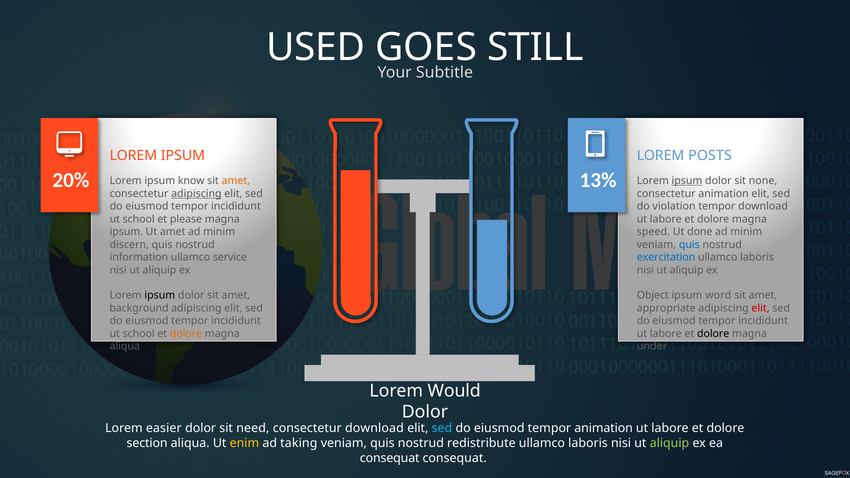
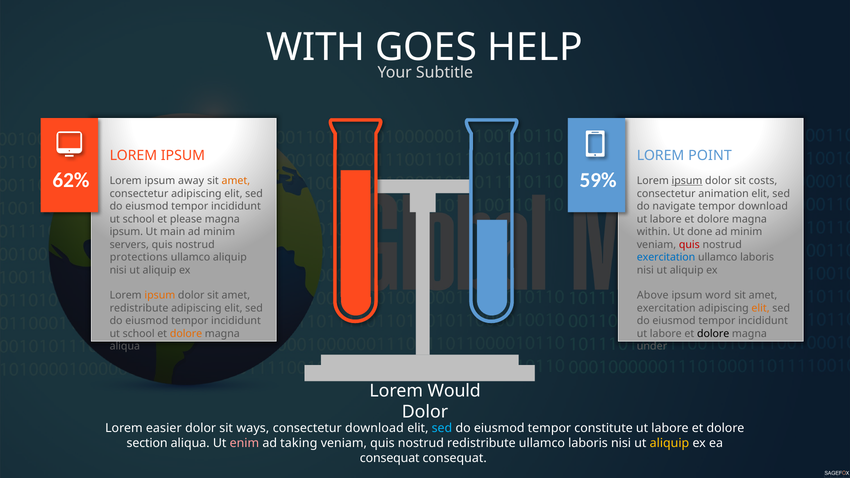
USED: USED -> WITH (316, 47)
STILL: STILL -> HELP (535, 47)
POSTS: POSTS -> POINT (710, 156)
20%: 20% -> 62% (71, 181)
13%: 13% -> 59% (598, 181)
know: know -> away (191, 181)
none: none -> costs (763, 181)
adipiscing underline: present -> none (196, 194)
violation: violation -> navigate (674, 206)
Ut amet: amet -> main (173, 232)
speed: speed -> within (653, 232)
discern: discern -> servers (129, 245)
quis colour: blue -> red (689, 245)
information: information -> protections (139, 257)
ullamco service: service -> aliquip (230, 257)
ipsum colour: black -> orange (160, 296)
Object: Object -> Above (653, 296)
background: background -> redistribute (139, 308)
appropriate: appropriate -> exercitation (666, 308)
elit colour: red -> orange (761, 308)
need: need -> ways (253, 429)
tempor animation: animation -> constitute (604, 429)
enim colour: yellow -> pink (244, 443)
aliquip colour: light green -> yellow (669, 443)
